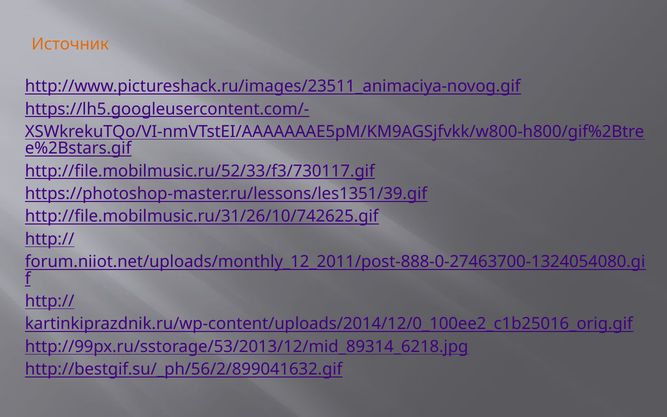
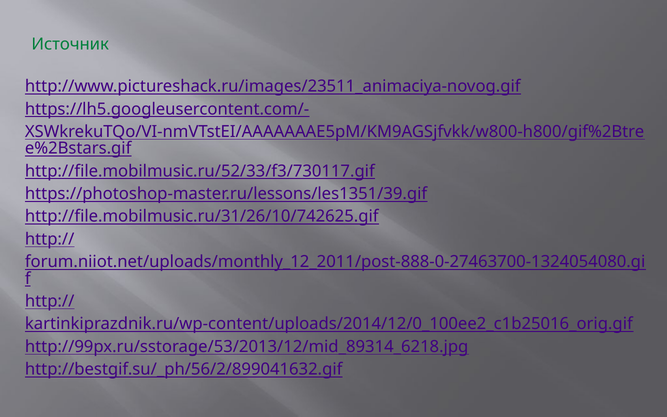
Источник colour: orange -> green (70, 44)
